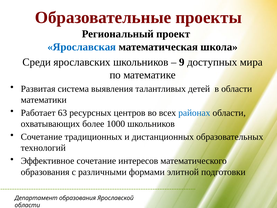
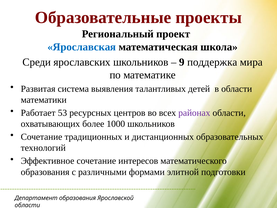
доступных: доступных -> поддержка (212, 62)
63: 63 -> 53 (62, 113)
районах colour: blue -> purple (194, 113)
